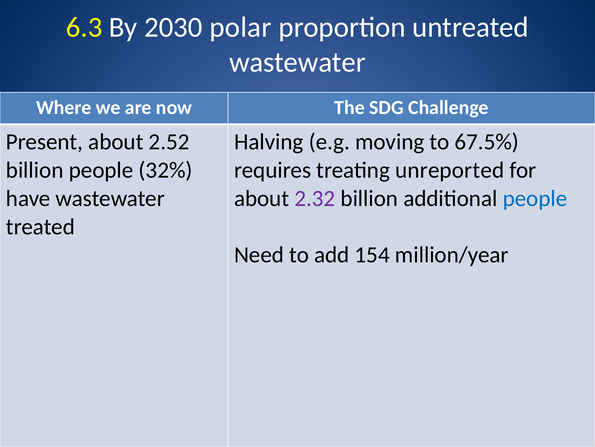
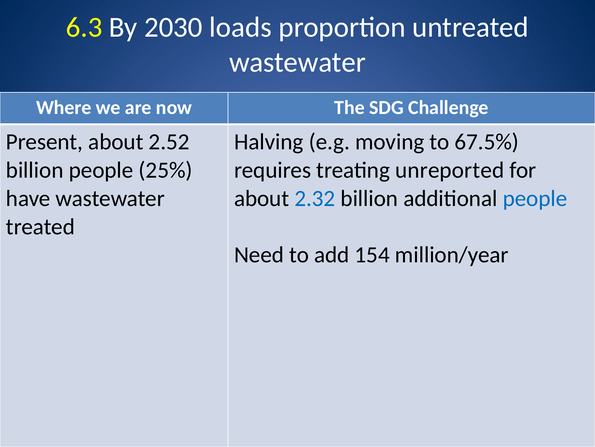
polar: polar -> loads (241, 27)
32%: 32% -> 25% (166, 170)
2.32 colour: purple -> blue (315, 198)
